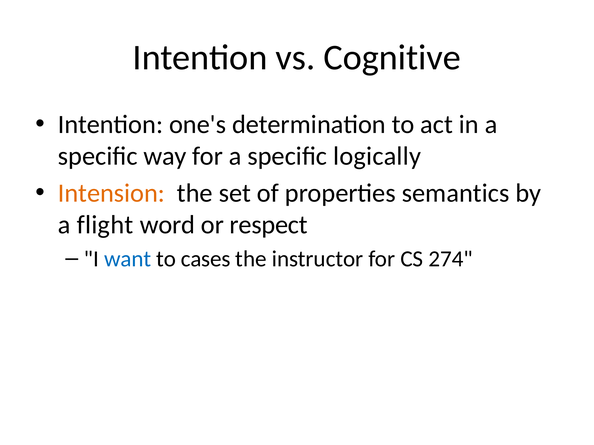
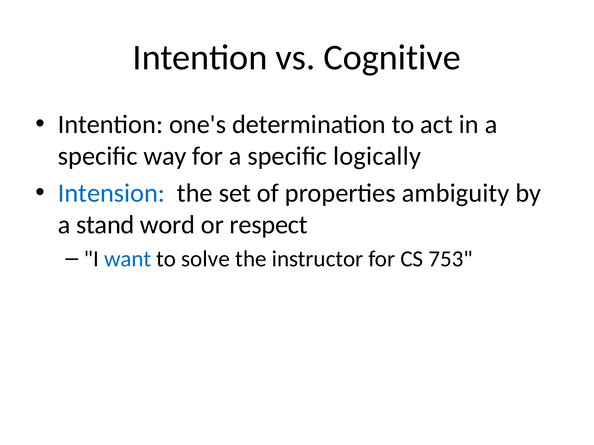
Intension colour: orange -> blue (111, 193)
semantics: semantics -> ambiguity (456, 193)
flight: flight -> stand (105, 225)
cases: cases -> solve (206, 259)
274: 274 -> 753 (451, 259)
